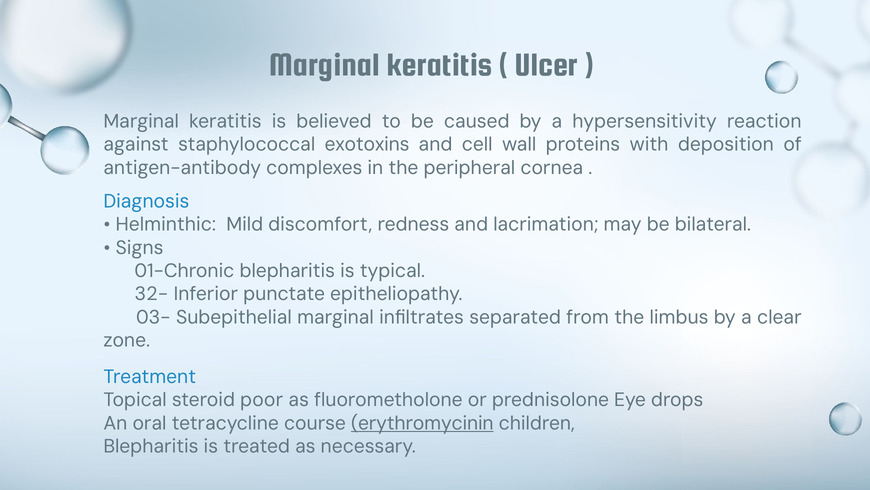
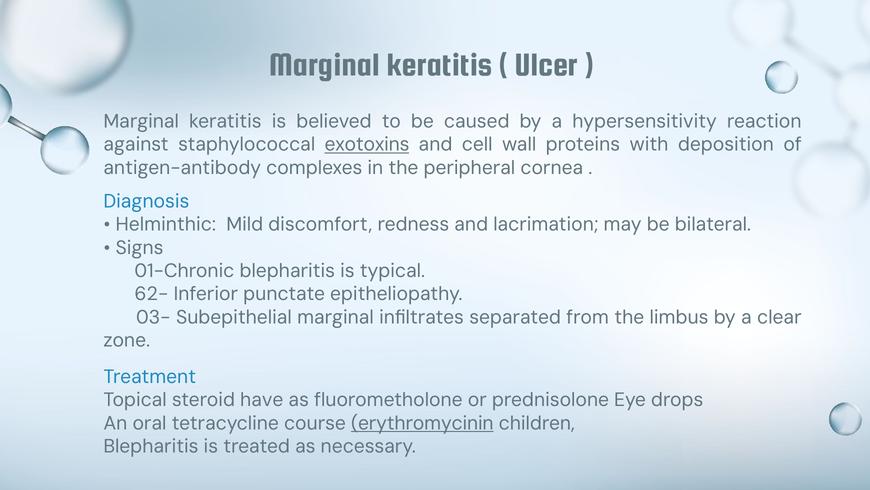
exotoxins underline: none -> present (367, 144)
32-: 32- -> 62- (151, 294)
poor: poor -> have (262, 400)
